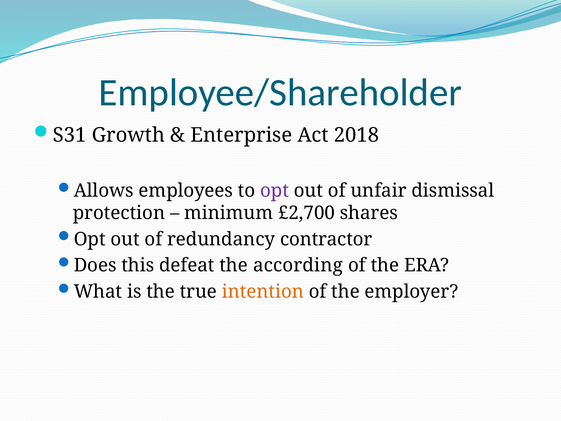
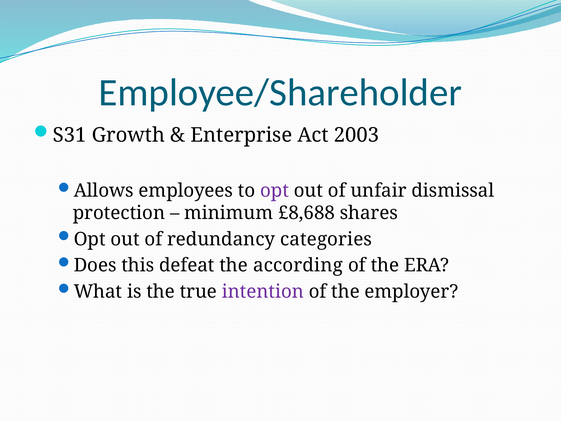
2018: 2018 -> 2003 (356, 135)
£2,700: £2,700 -> £8,688 (307, 213)
contractor: contractor -> categories (326, 239)
intention colour: orange -> purple (263, 291)
